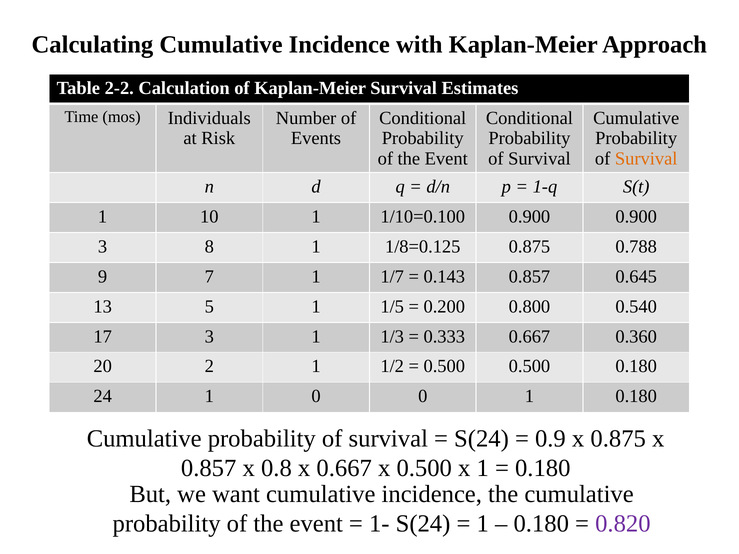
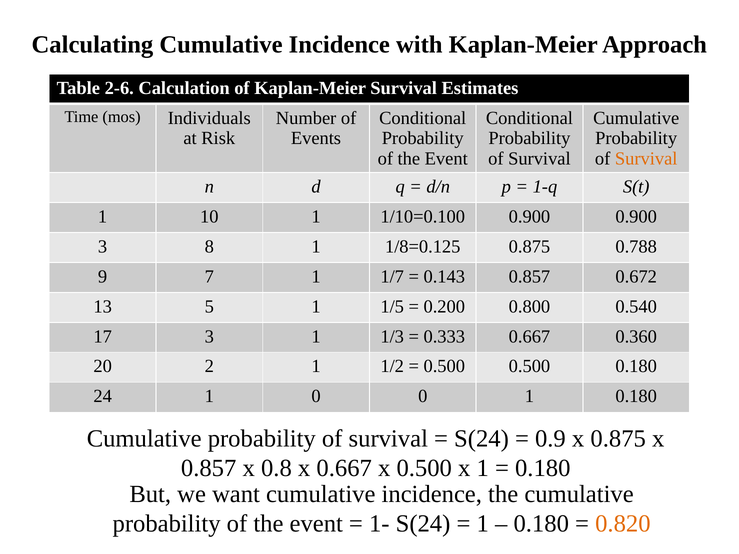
2-2: 2-2 -> 2-6 (119, 88)
0.645: 0.645 -> 0.672 (636, 277)
0.820 colour: purple -> orange (623, 524)
